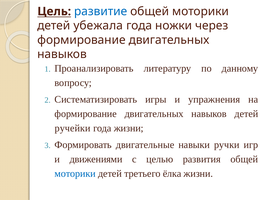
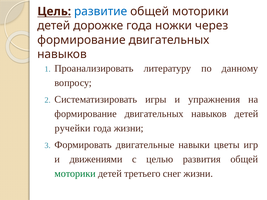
убежала: убежала -> дорожке (98, 26)
ручки: ручки -> цветы (227, 145)
моторики colour: blue -> green (75, 174)
ёлка: ёлка -> снег (172, 174)
